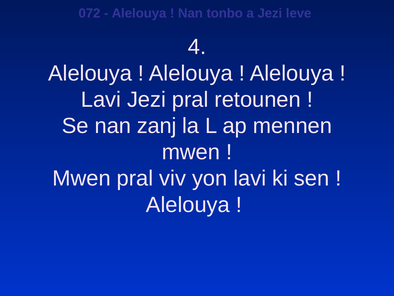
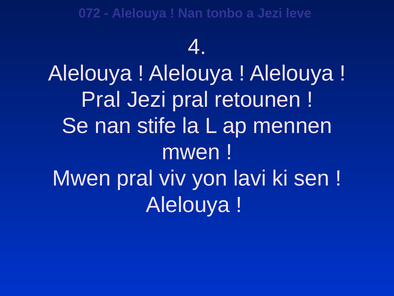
Lavi: Lavi -> Pral (101, 99)
zanj: zanj -> stife (157, 126)
